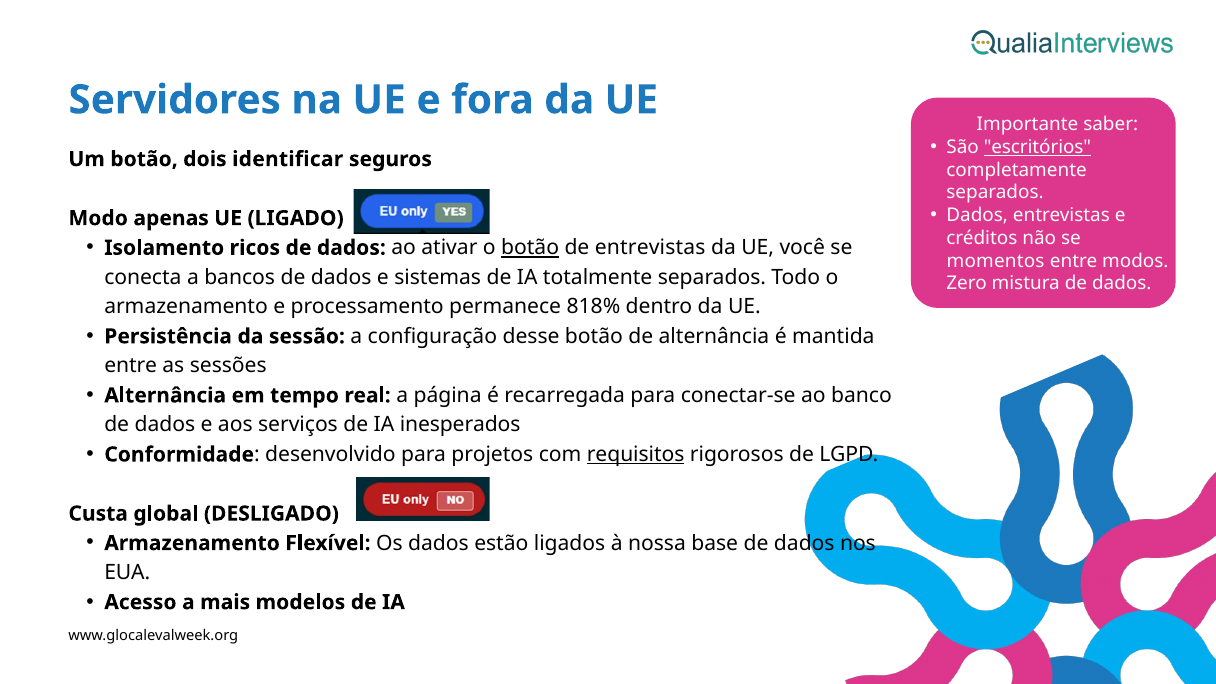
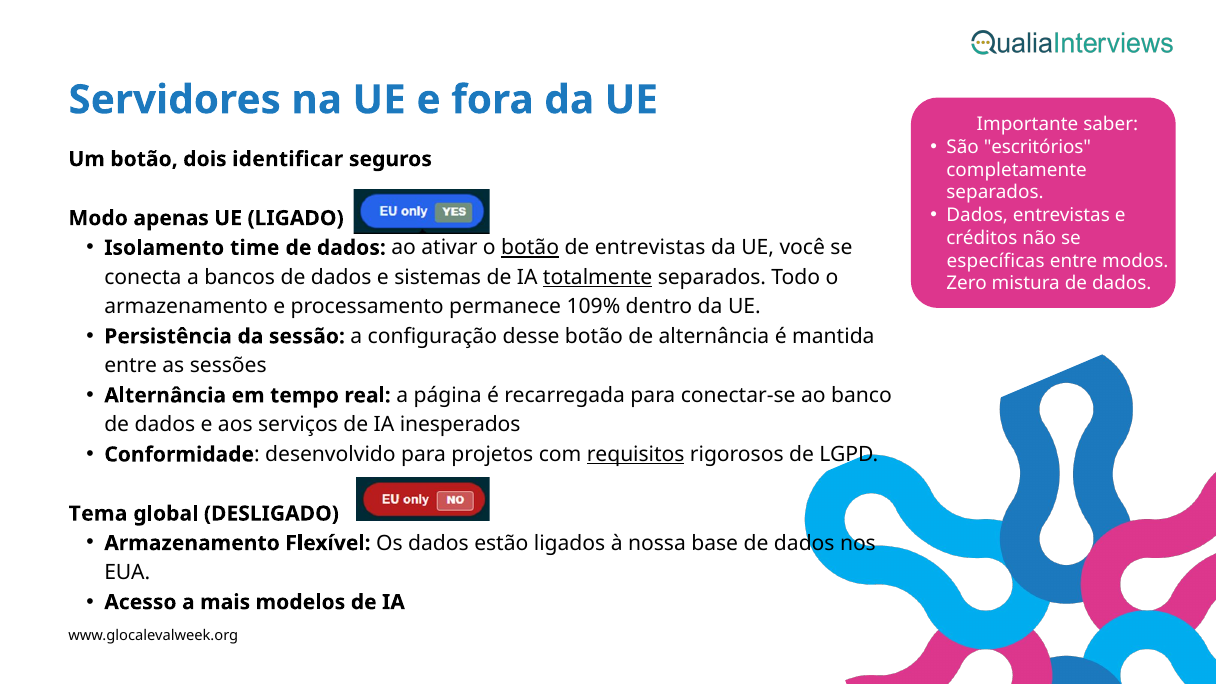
escritórios underline: present -> none (1037, 147)
ricos: ricos -> time (255, 248)
momentos: momentos -> específicas (996, 261)
totalmente underline: none -> present (598, 277)
818%: 818% -> 109% (593, 307)
Custa: Custa -> Tema (98, 514)
